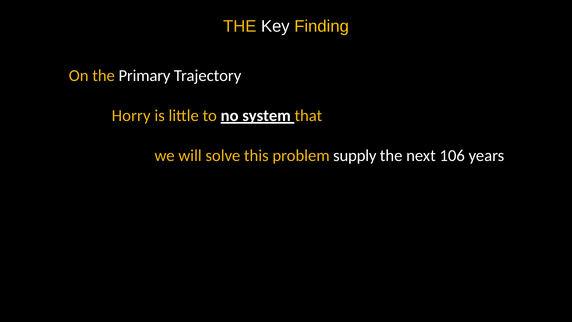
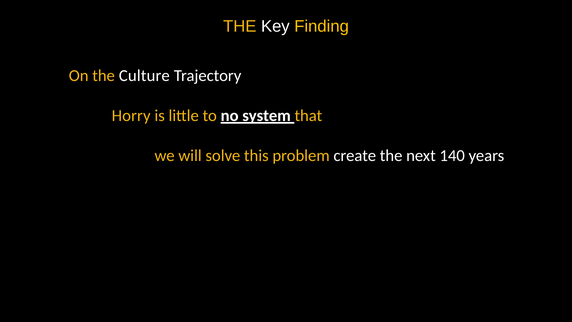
Primary: Primary -> Culture (144, 75)
supply: supply -> create (355, 156)
106: 106 -> 140 (452, 156)
